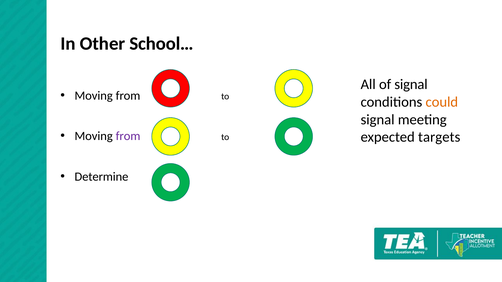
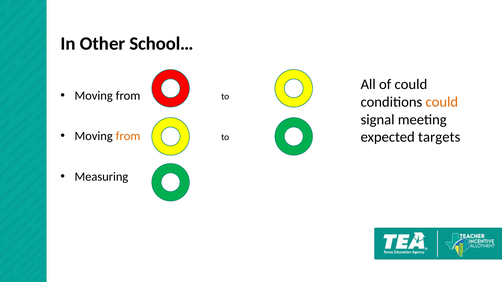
of signal: signal -> could (411, 85)
from colour: purple -> orange (128, 136)
Determine: Determine -> Measuring (101, 177)
